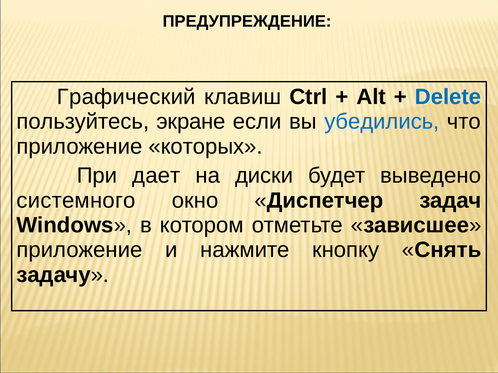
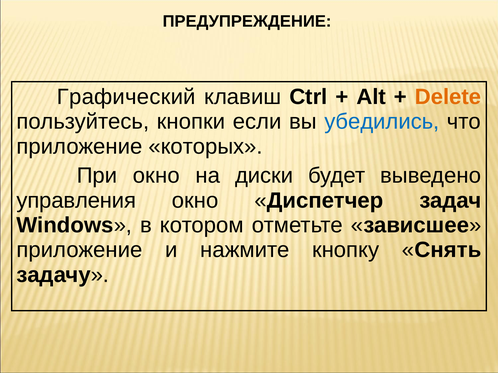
Delete colour: blue -> orange (448, 97)
экране: экране -> кнопки (191, 122)
При дает: дает -> окно (156, 176)
системного: системного -> управления (76, 201)
